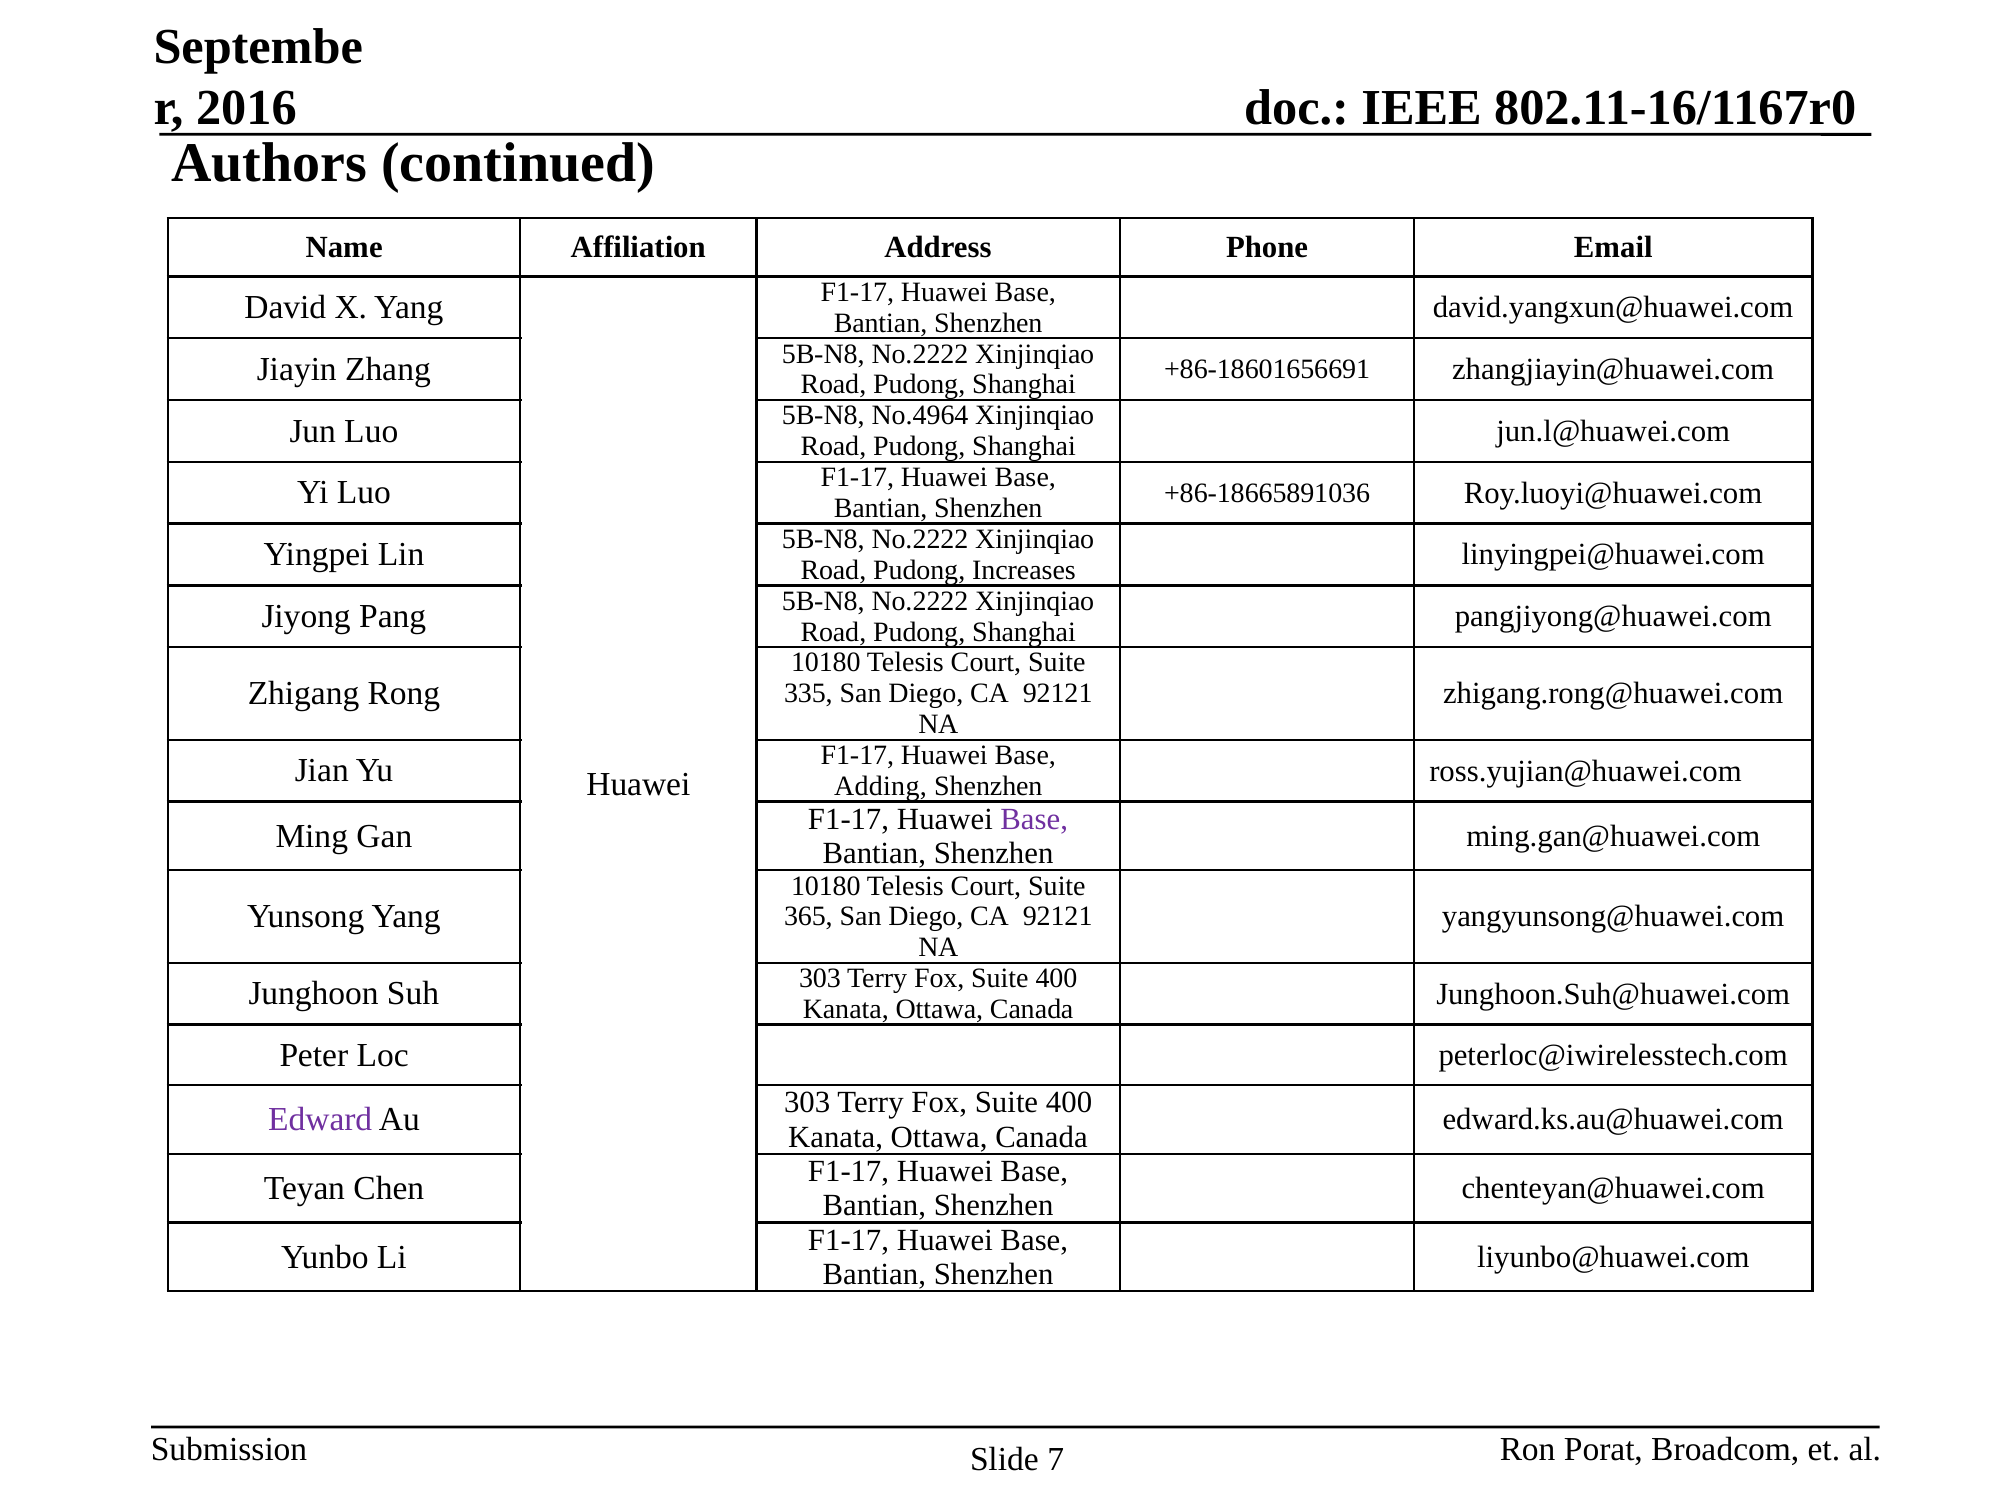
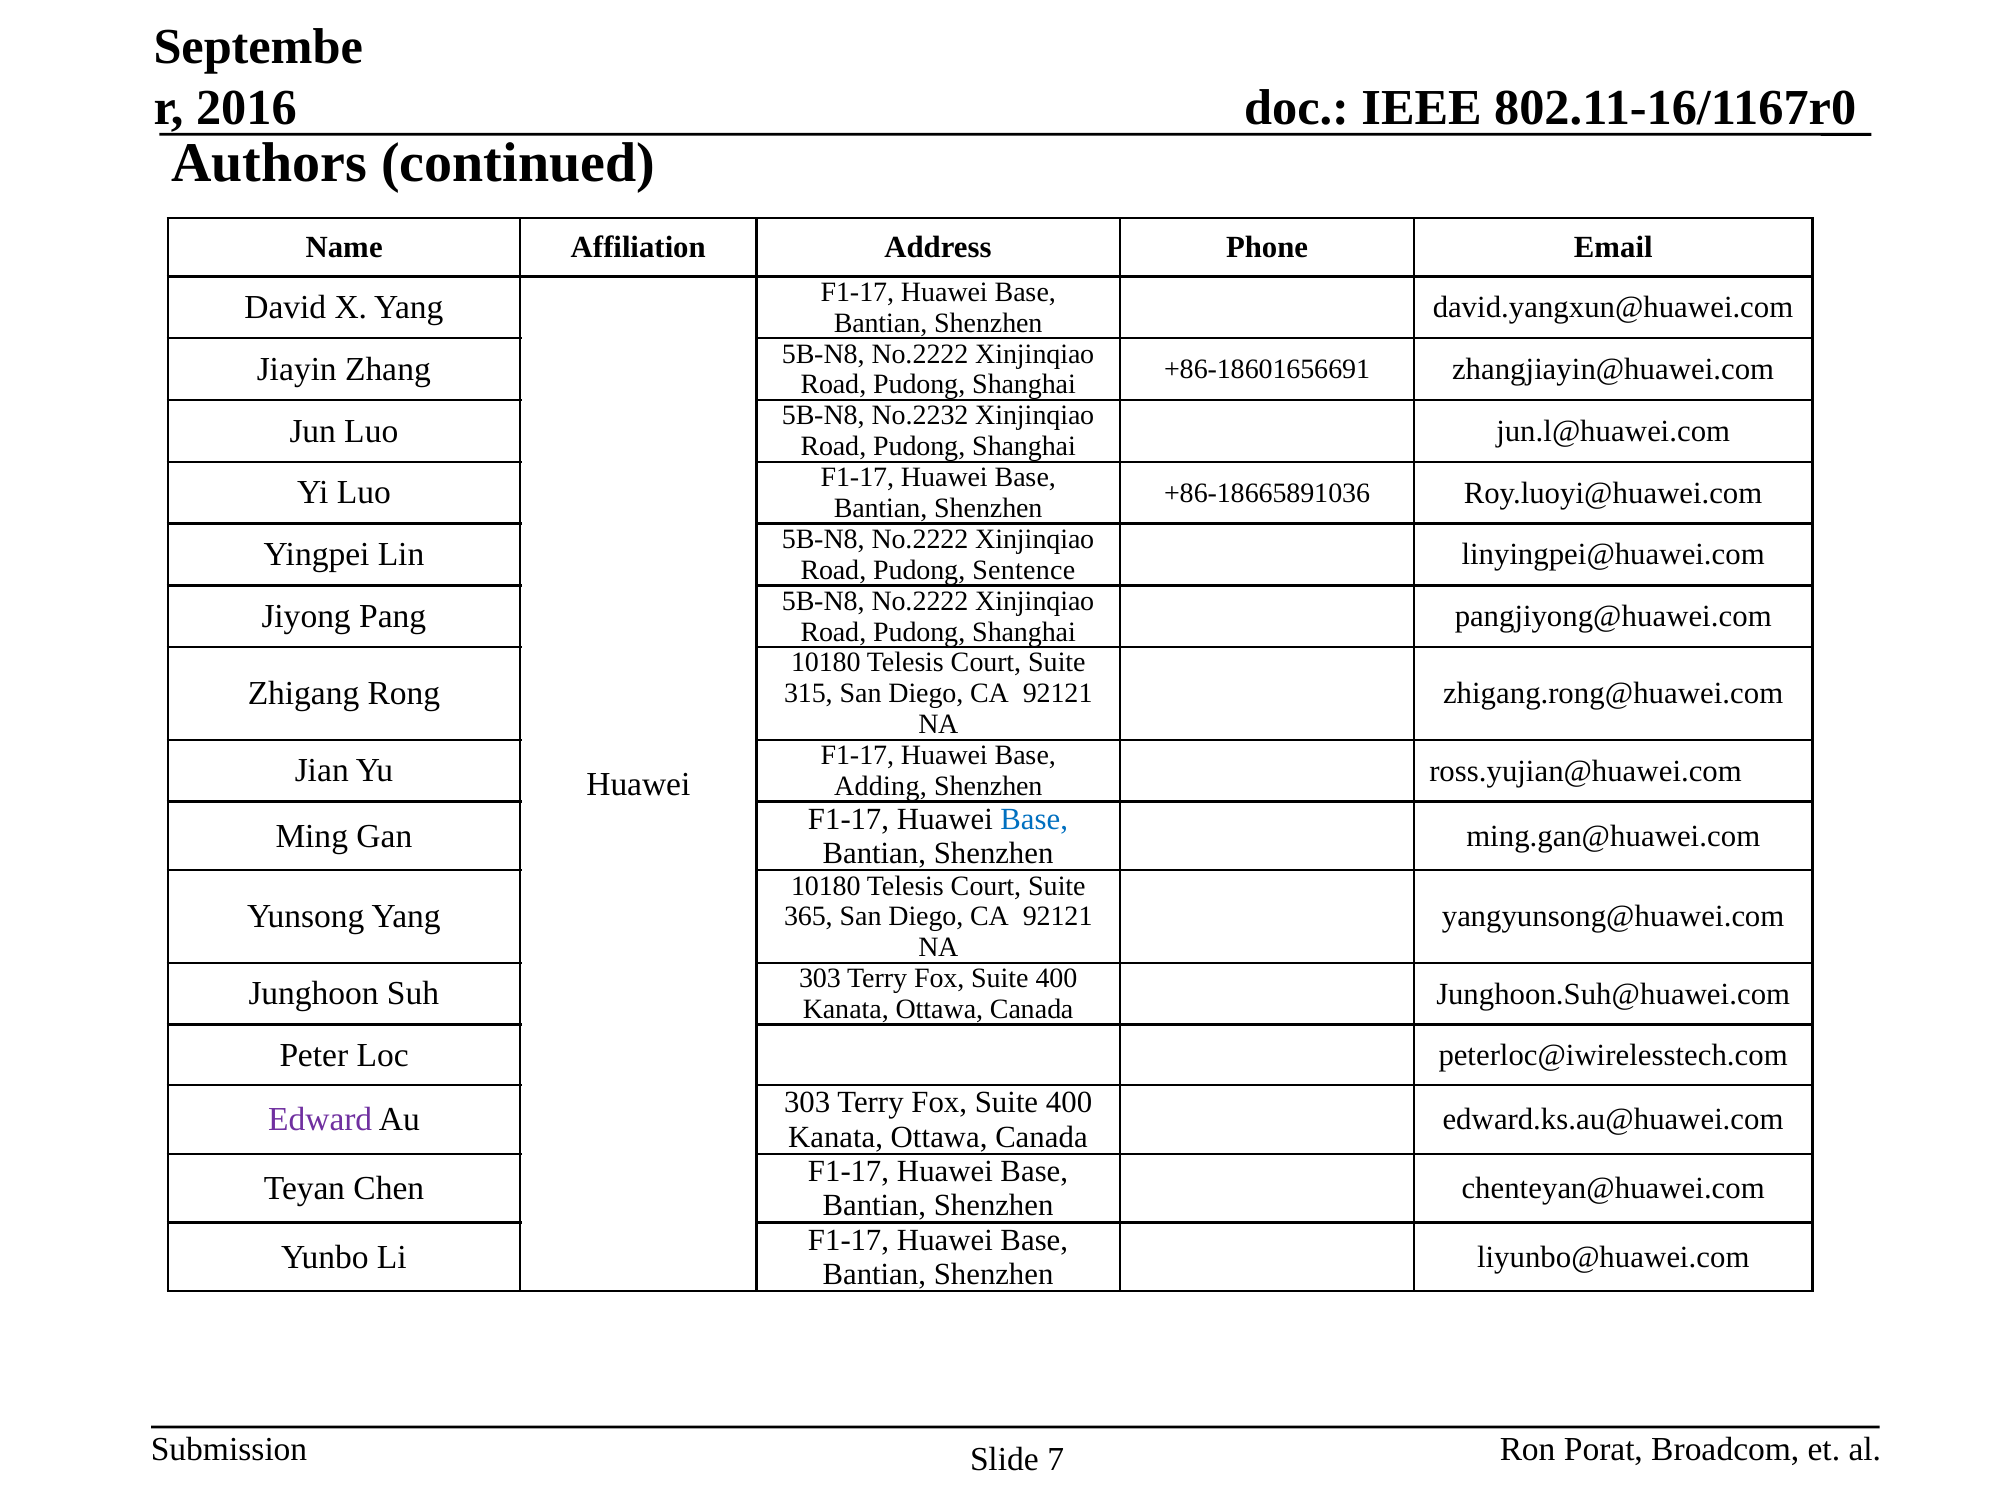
No.4964: No.4964 -> No.2232 (920, 415)
Increases: Increases -> Sentence (1024, 570)
335: 335 -> 315 (808, 693)
Base colour: purple -> blue (1034, 819)
